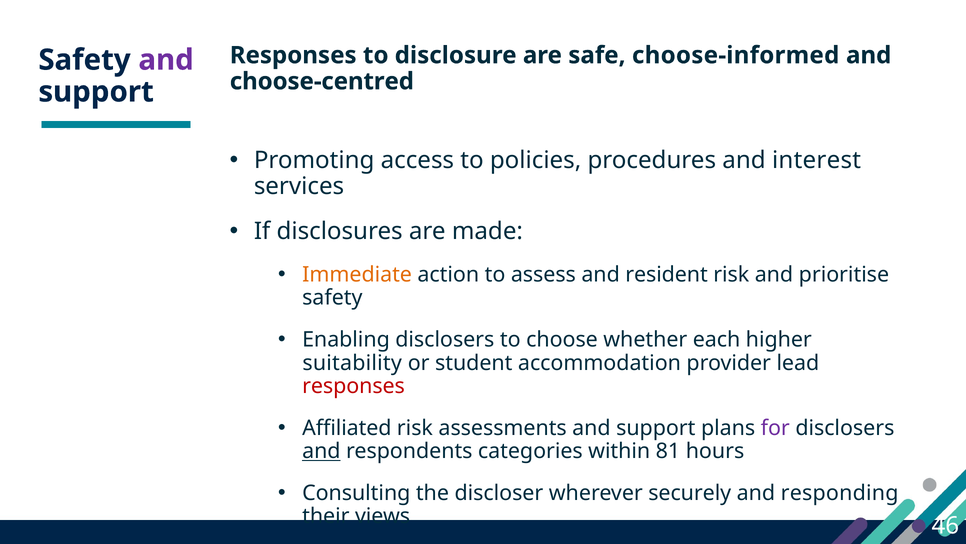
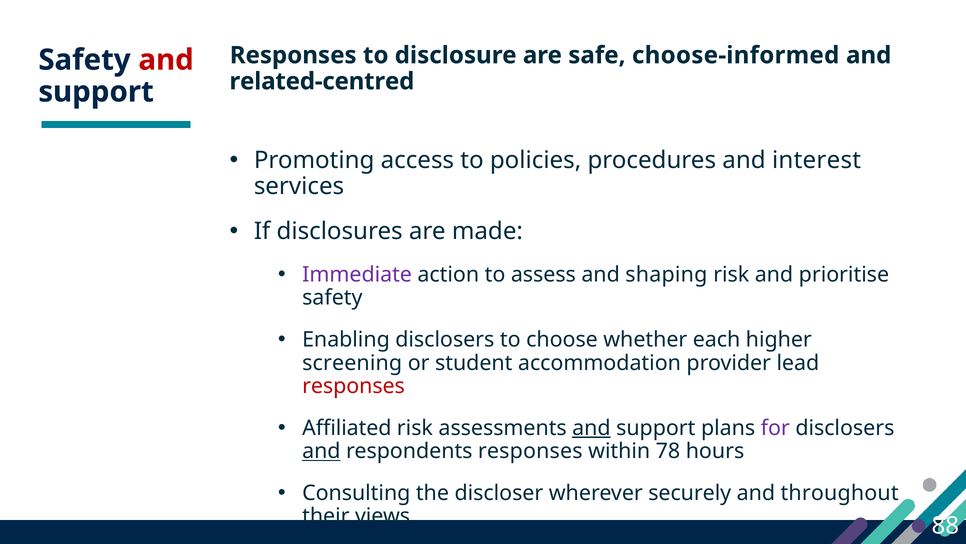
and colour: purple -> red (166, 60)
choose-centred: choose-centred -> related-centred (322, 81)
Immediate colour: orange -> purple (357, 275)
resident: resident -> shaping (666, 275)
suitability: suitability -> screening (352, 363)
and underline: none -> present (591, 428)
respondents categories: categories -> responses (530, 451)
81: 81 -> 78 (668, 451)
responding: responding -> throughout (840, 493)
46: 46 -> 88 (945, 526)
